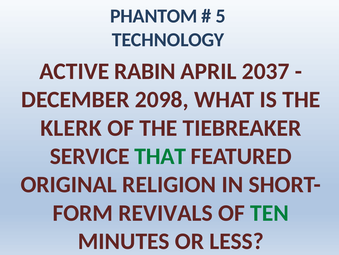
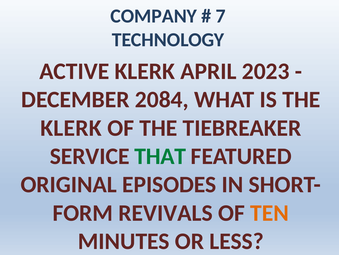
PHANTOM: PHANTOM -> COMPANY (154, 16)
5: 5 -> 7 (221, 16)
ACTIVE RABIN: RABIN -> KLERK (145, 71)
2037: 2037 -> 2023 (266, 71)
2098: 2098 -> 2084 (162, 99)
RELIGION: RELIGION -> EPISODES (169, 184)
TEN colour: green -> orange (270, 212)
